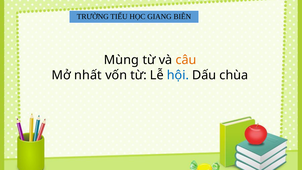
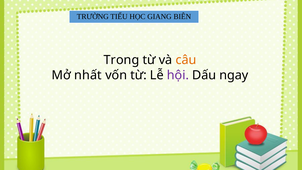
Mùng: Mùng -> Trong (121, 60)
hội colour: blue -> purple (178, 75)
chùa: chùa -> ngay (234, 75)
